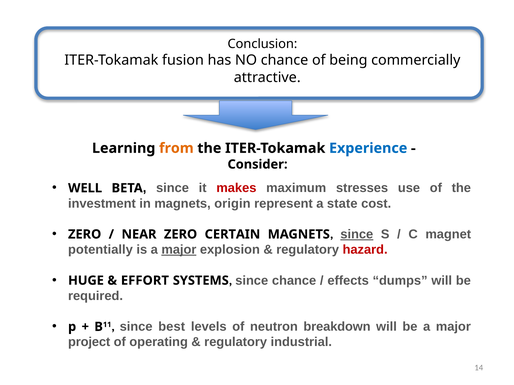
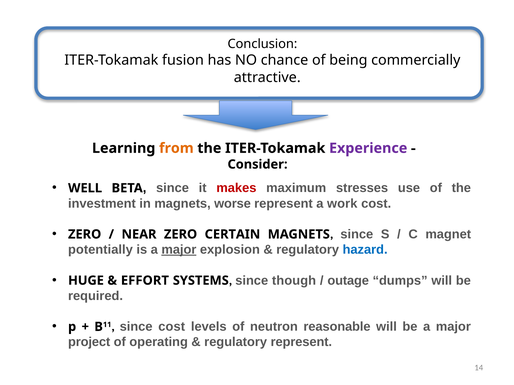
Experience colour: blue -> purple (368, 148)
origin: origin -> worse (233, 204)
state: state -> work (342, 204)
since underline: present -> none (357, 235)
hazard colour: red -> blue (365, 250)
since chance: chance -> though (294, 281)
effects: effects -> outage (348, 281)
since best: best -> cost (172, 327)
breakdown: breakdown -> reasonable (337, 327)
regulatory industrial: industrial -> represent (301, 343)
